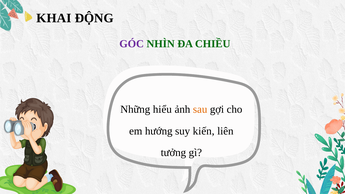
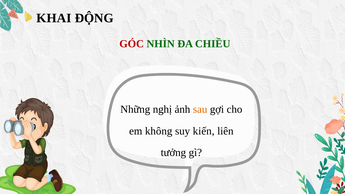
GÓC colour: purple -> red (132, 44)
hiểu: hiểu -> nghị (162, 109)
hướng: hướng -> không (159, 131)
